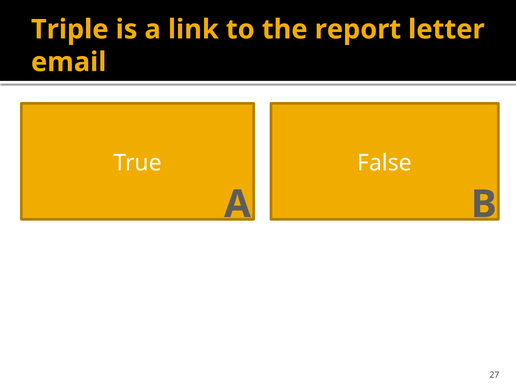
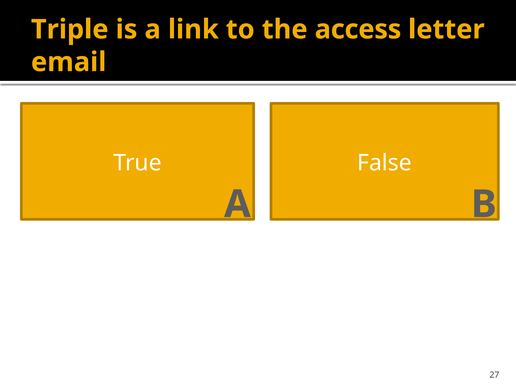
report: report -> access (358, 29)
